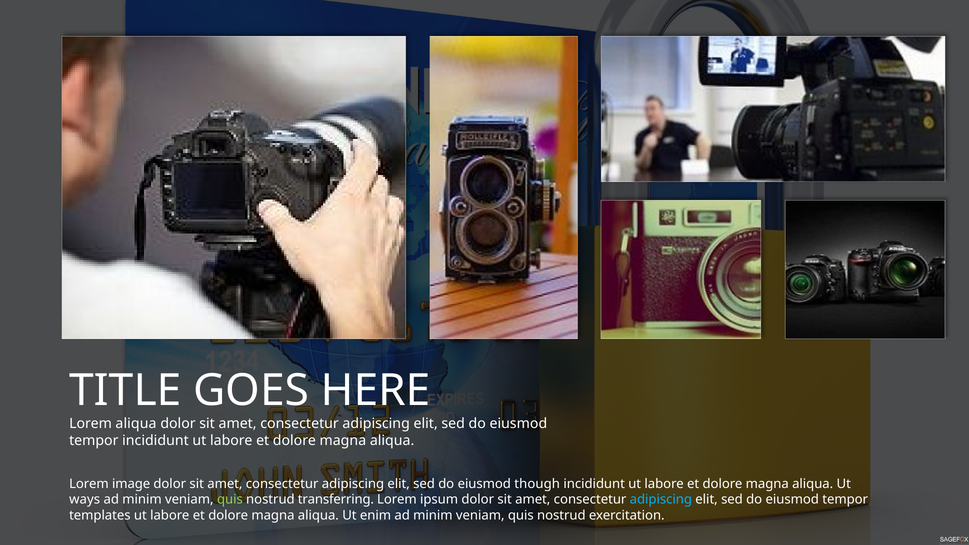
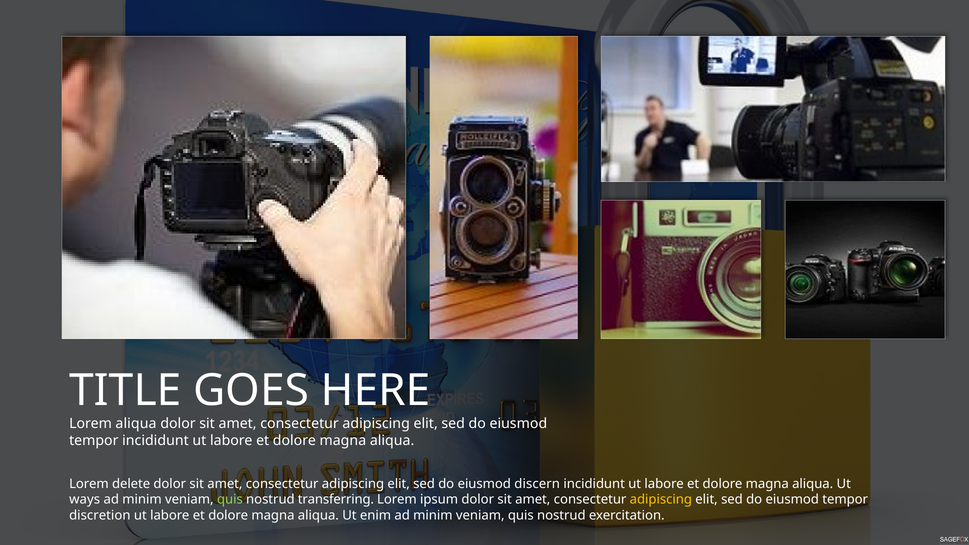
image: image -> delete (131, 484)
though: though -> discern (537, 484)
adipiscing colour: light blue -> yellow (661, 499)
templates: templates -> discretion (100, 515)
